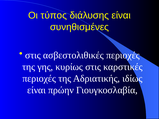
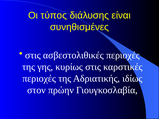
είναι: είναι -> στον (36, 90)
